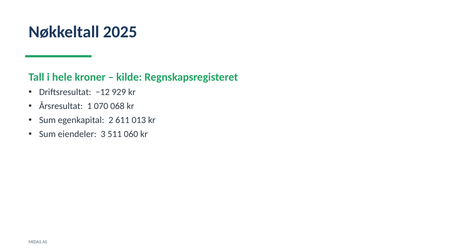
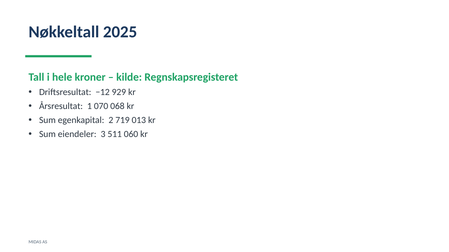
611: 611 -> 719 (122, 120)
